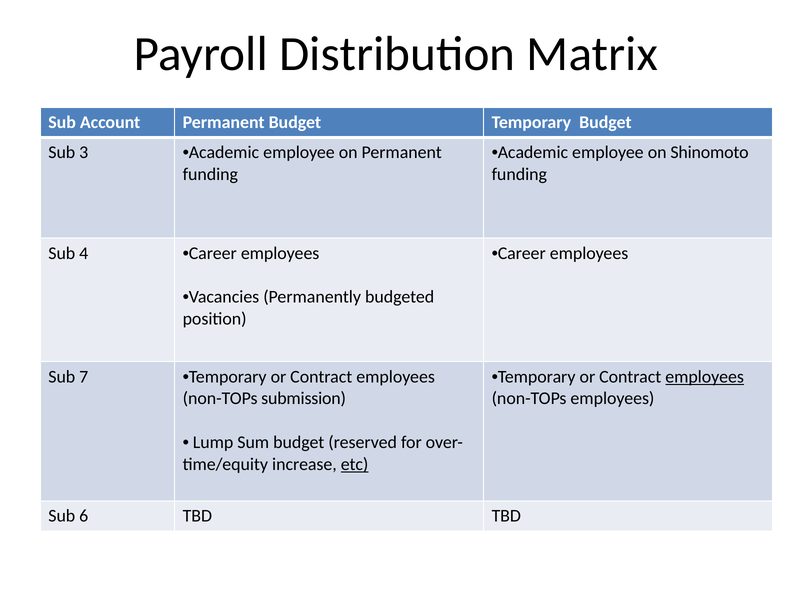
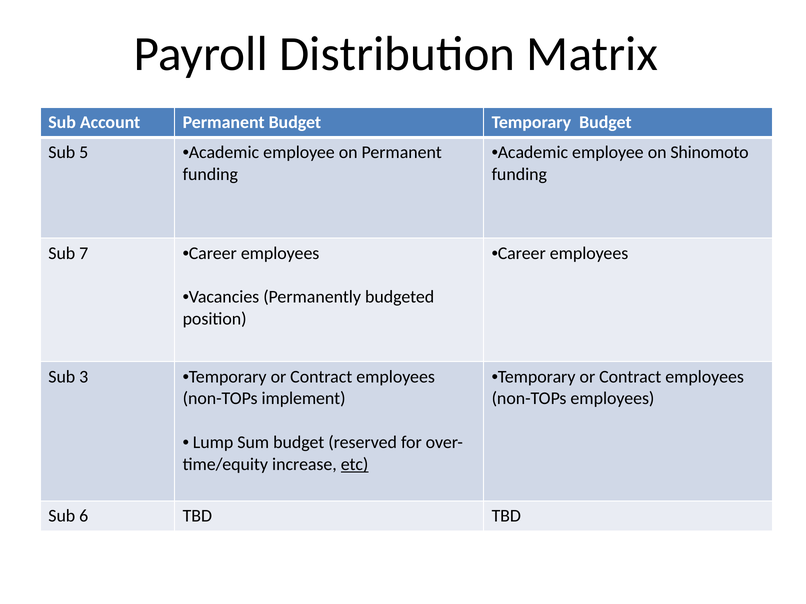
3: 3 -> 5 (84, 153)
4: 4 -> 7 (84, 253)
employees underline: present -> none (705, 377)
7: 7 -> 3 (84, 377)
submission: submission -> implement (304, 399)
